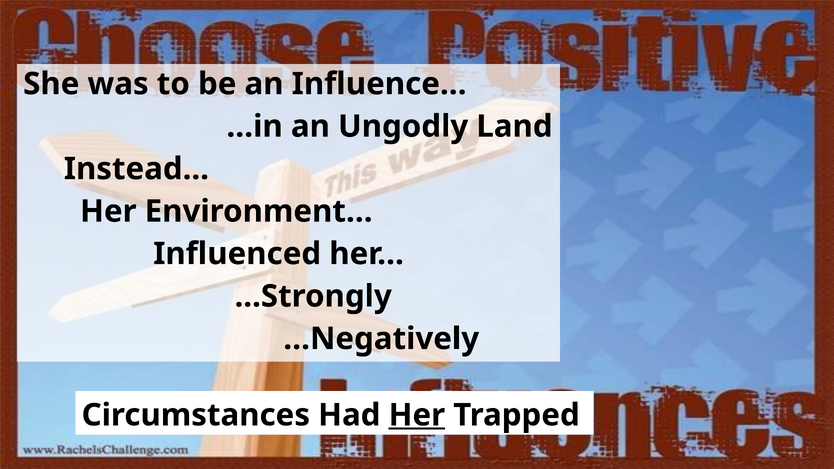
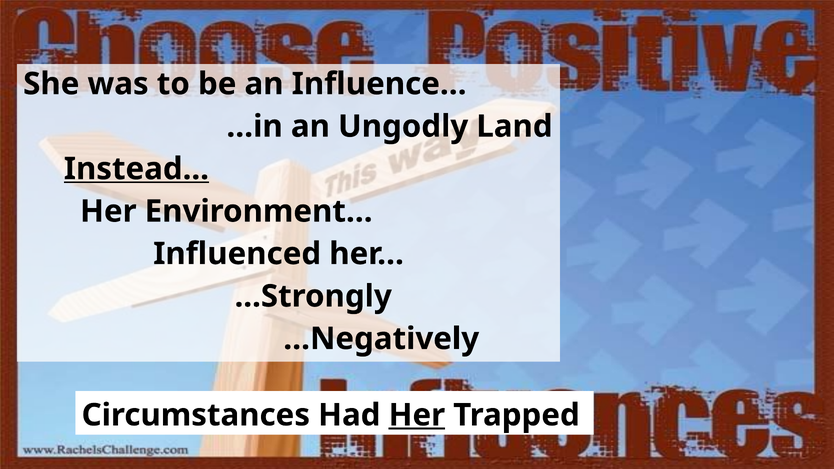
Instead underline: none -> present (136, 169)
